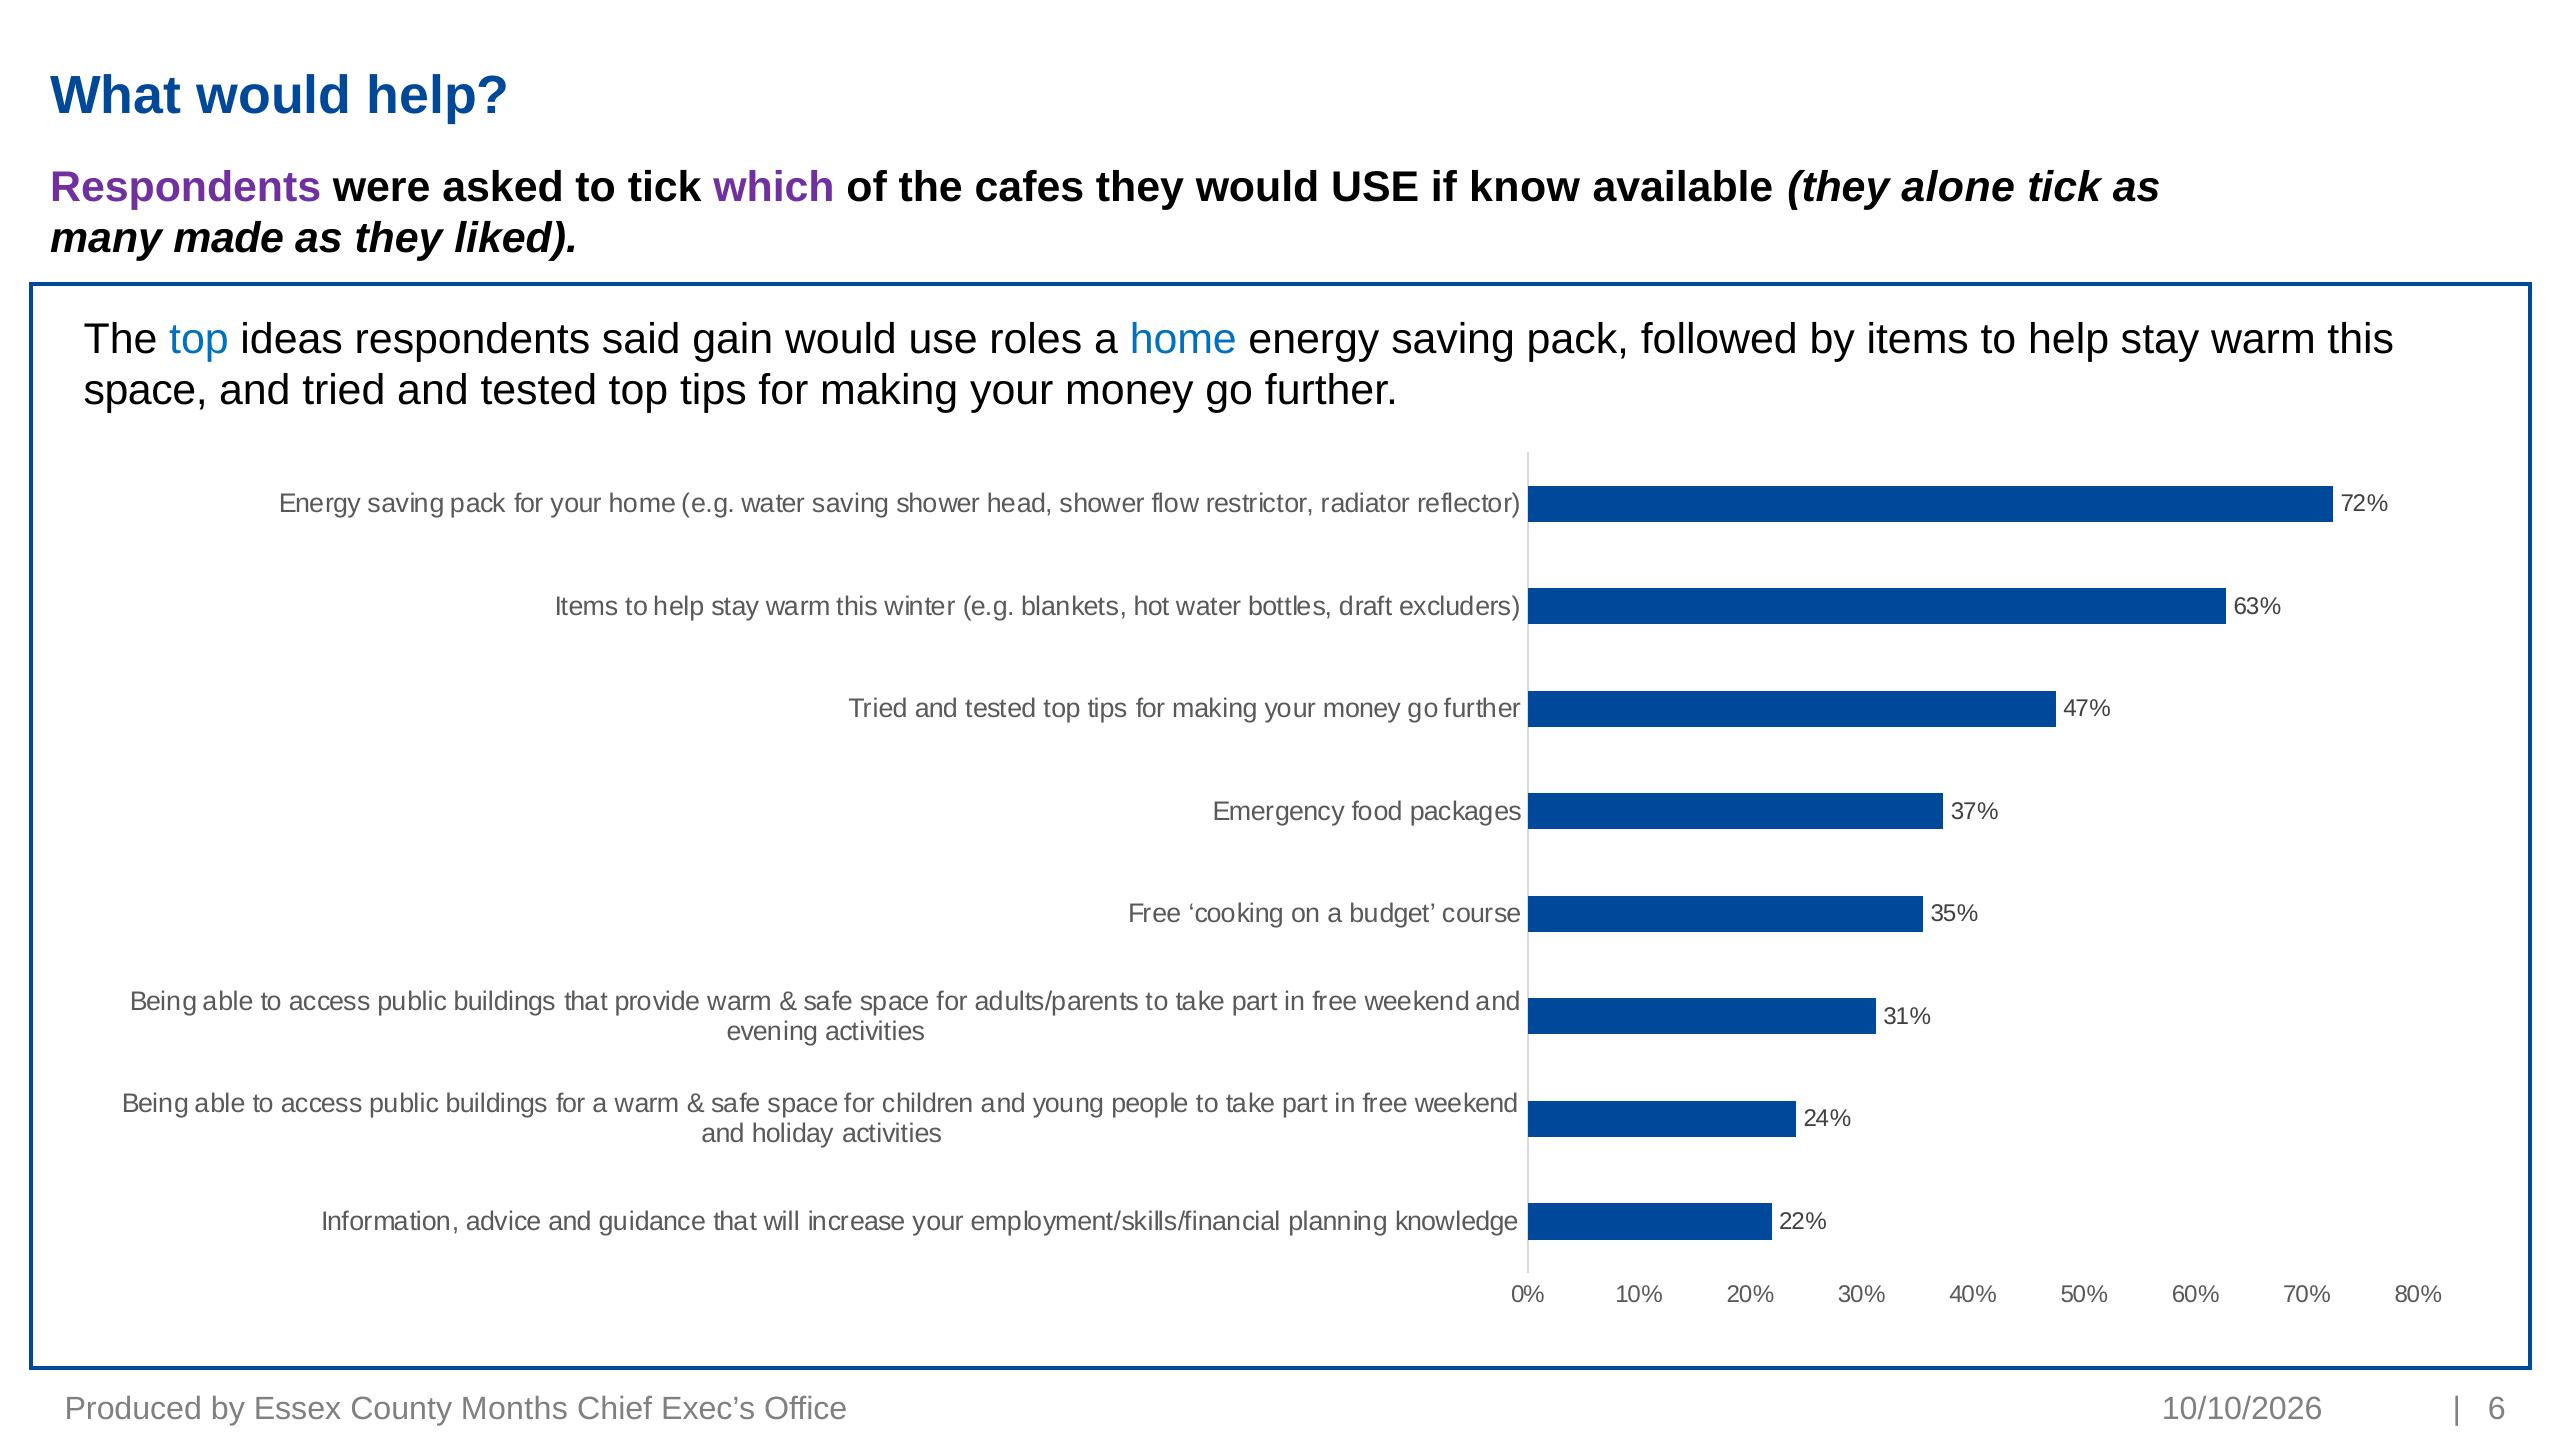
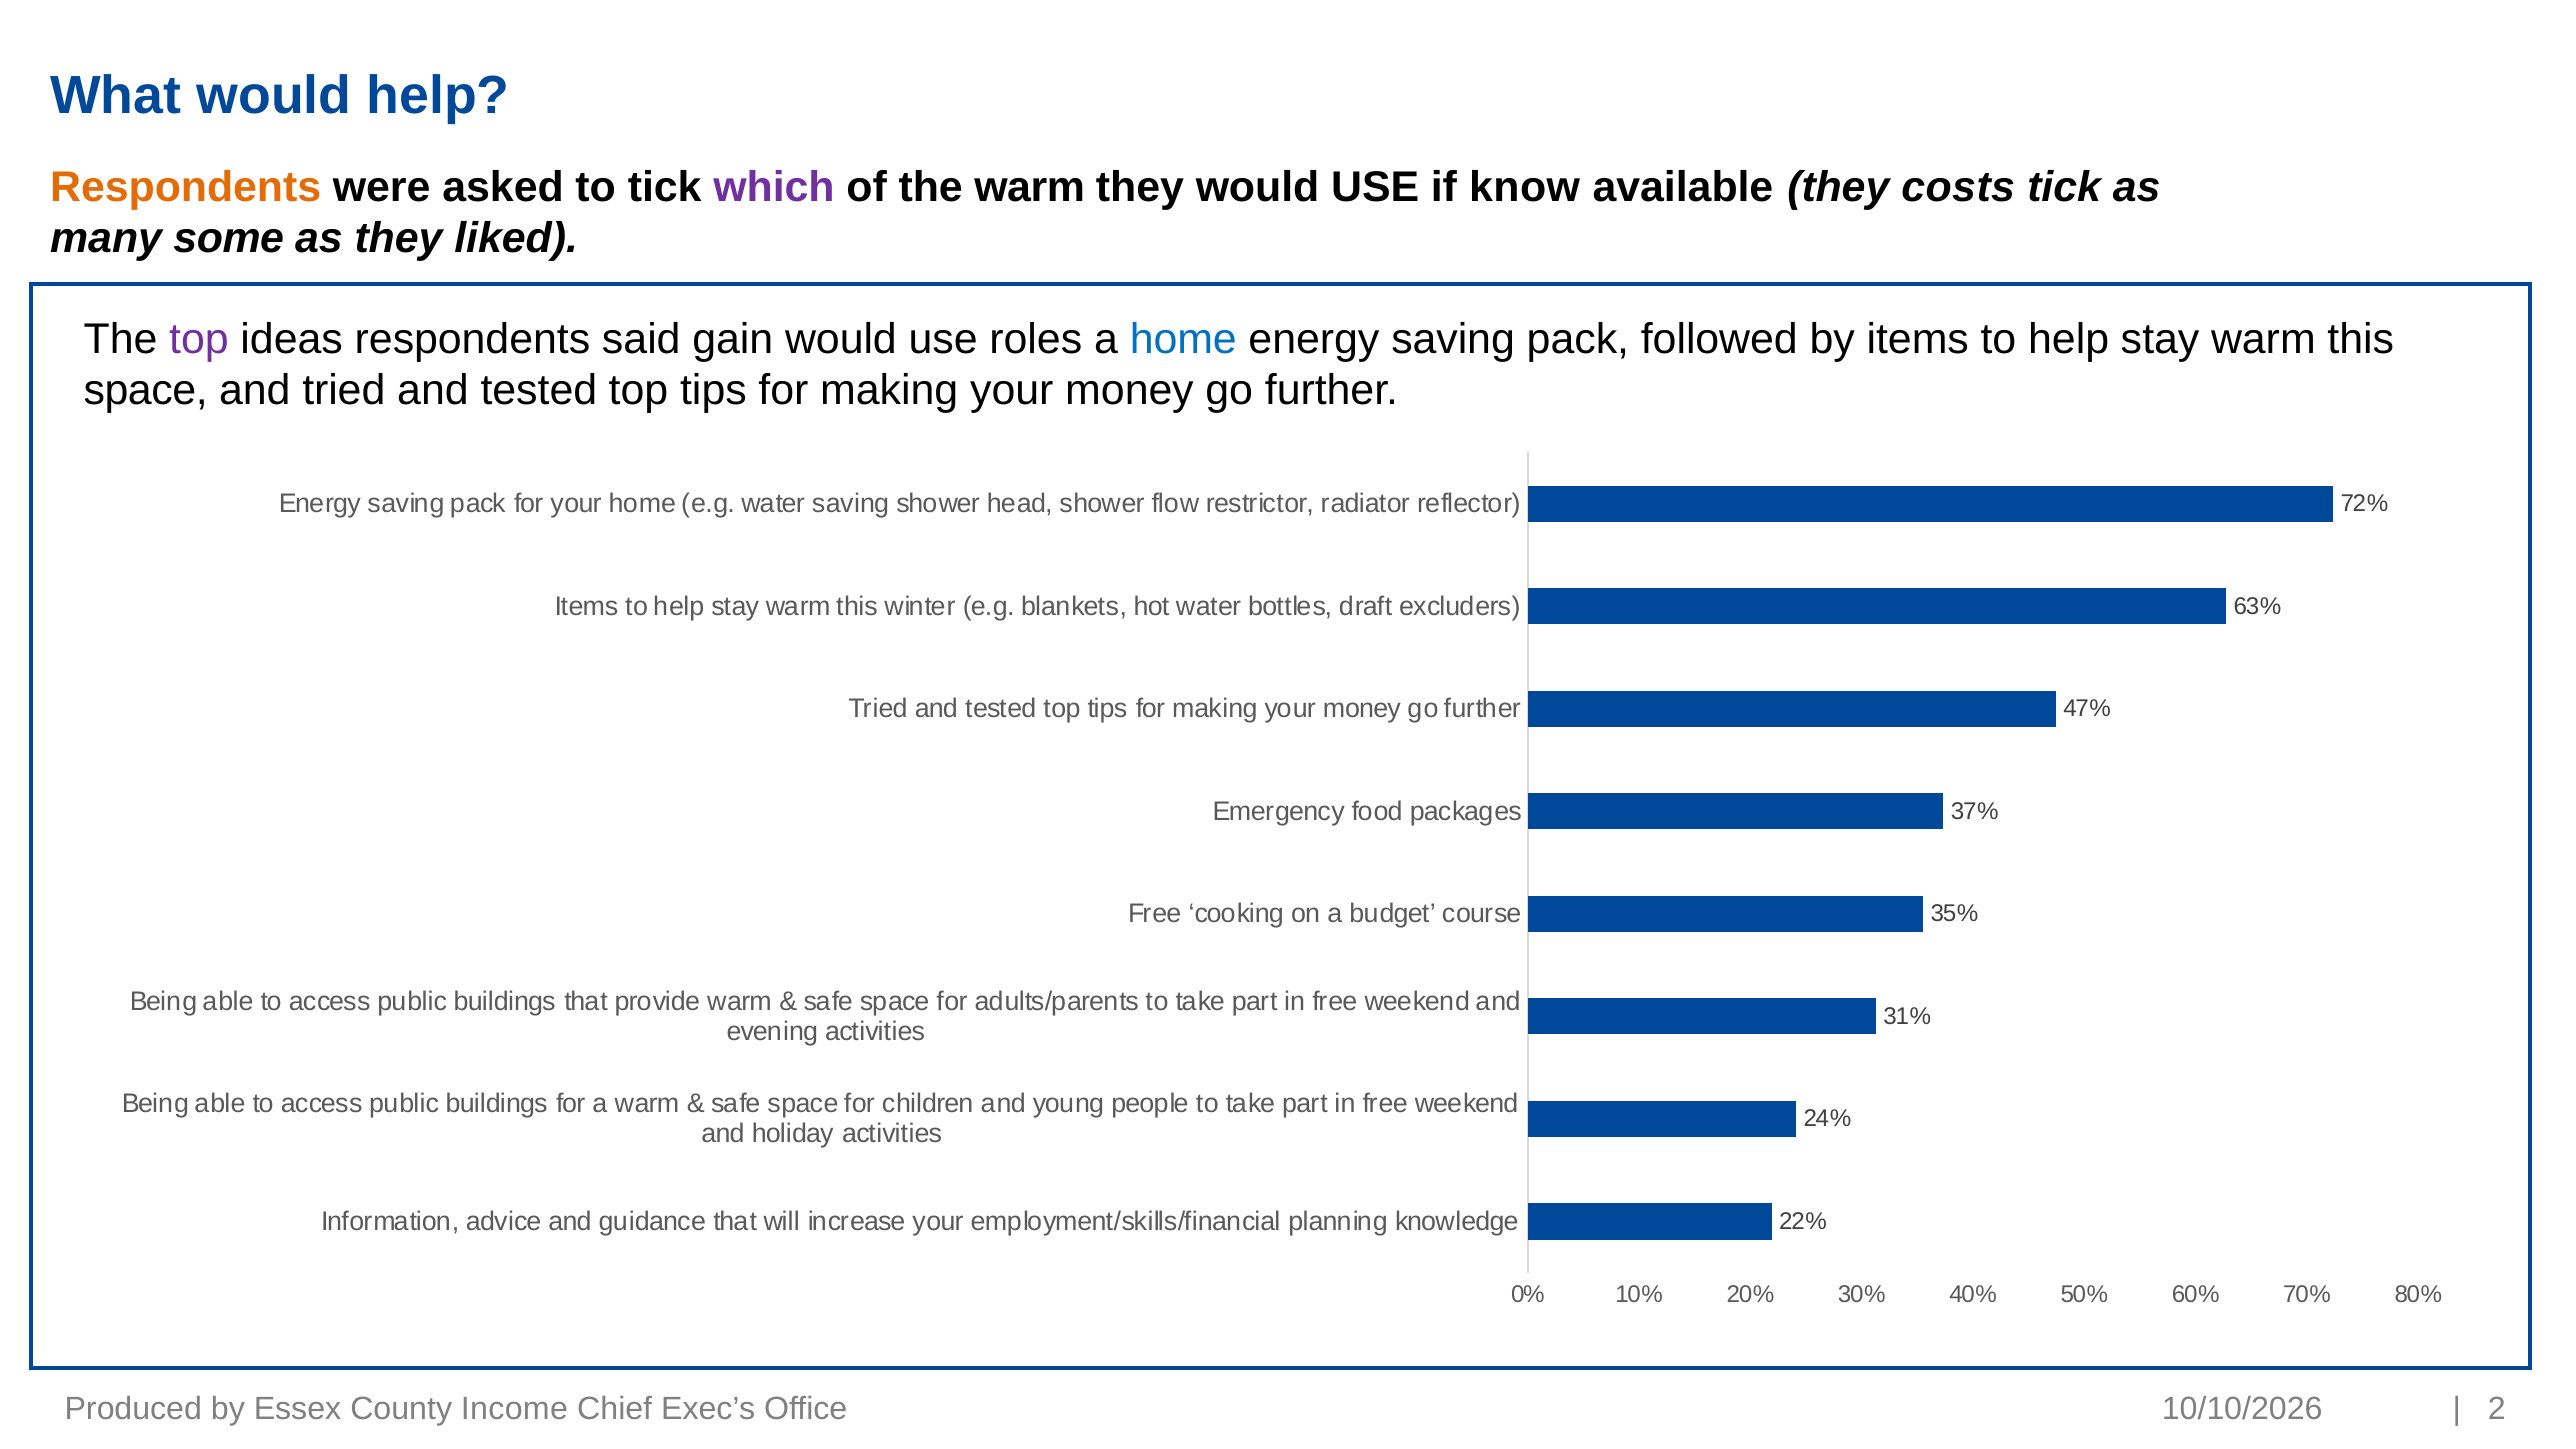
Respondents colour: purple -> orange (186, 187)
the cafes: cafes -> warm (1030, 187)
alone: alone -> costs (1958, 187)
made: made -> some (229, 238)
top colour: blue -> purple (199, 339)
Months: Months -> Income (514, 1409)
6: 6 -> 2 (2497, 1409)
